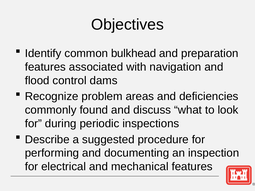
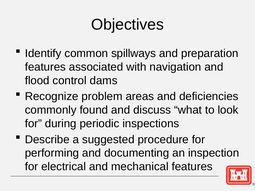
bulkhead: bulkhead -> spillways (134, 53)
